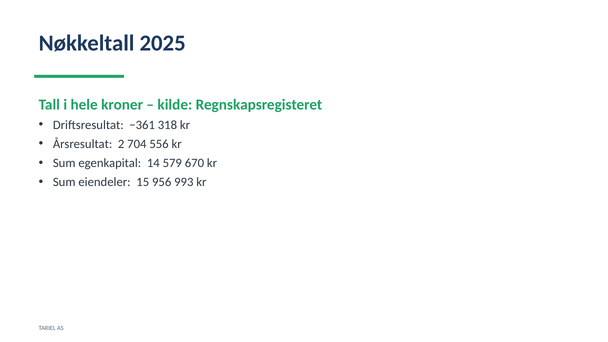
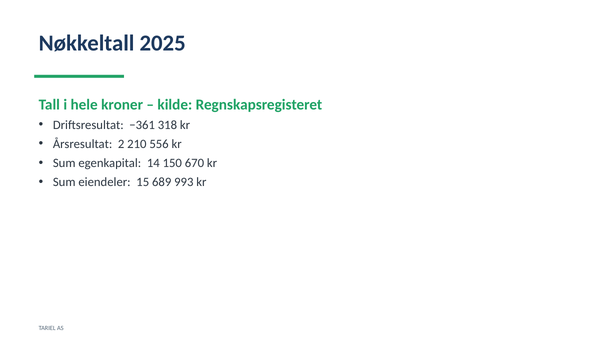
704: 704 -> 210 (137, 144)
579: 579 -> 150 (172, 163)
956: 956 -> 689 (162, 182)
